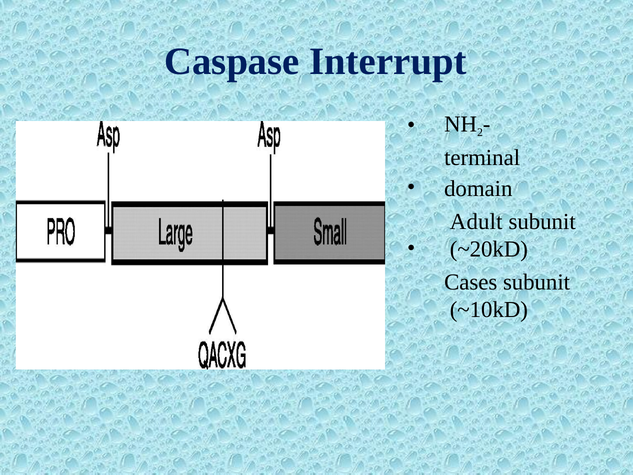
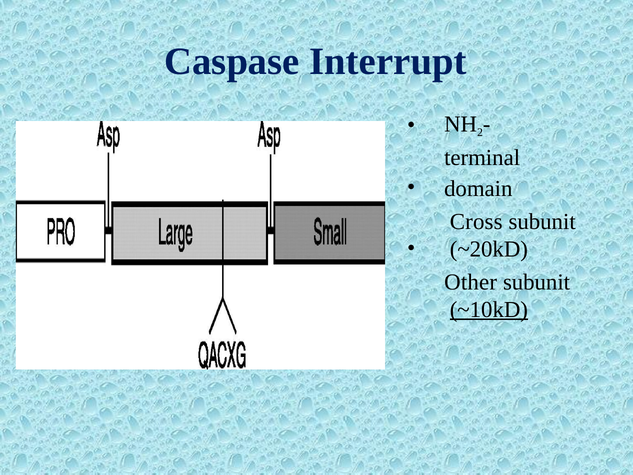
Adult: Adult -> Cross (476, 221)
Cases: Cases -> Other (471, 282)
~10kD underline: none -> present (489, 309)
